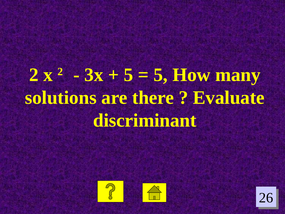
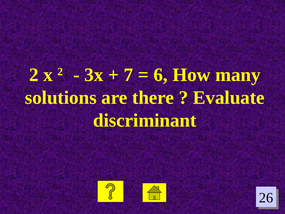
5: 5 -> 7 (128, 75)
5: 5 -> 6 (161, 75)
